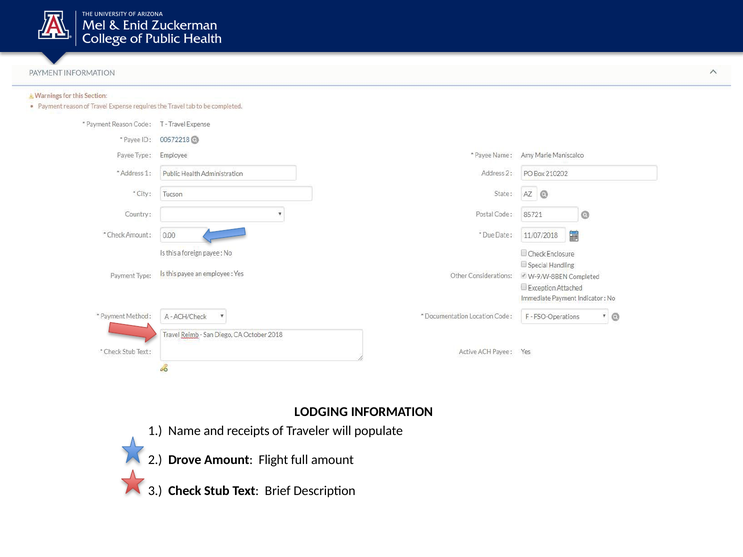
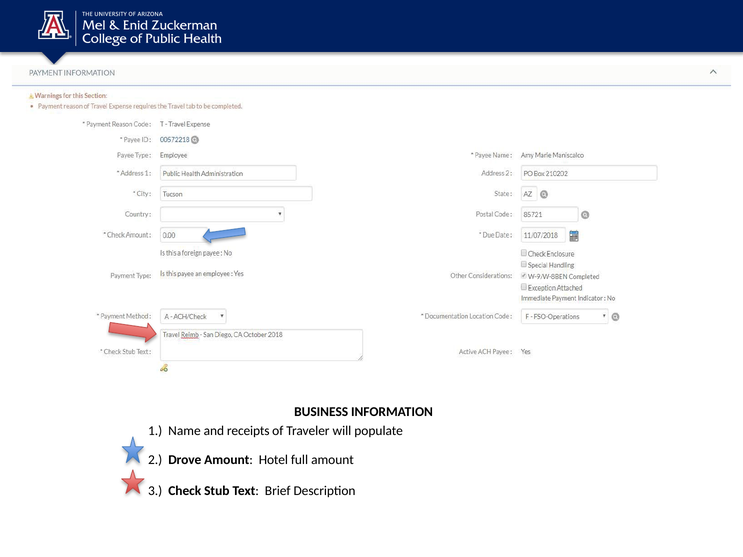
LODGING: LODGING -> BUSINESS (321, 412)
Flight: Flight -> Hotel (273, 460)
